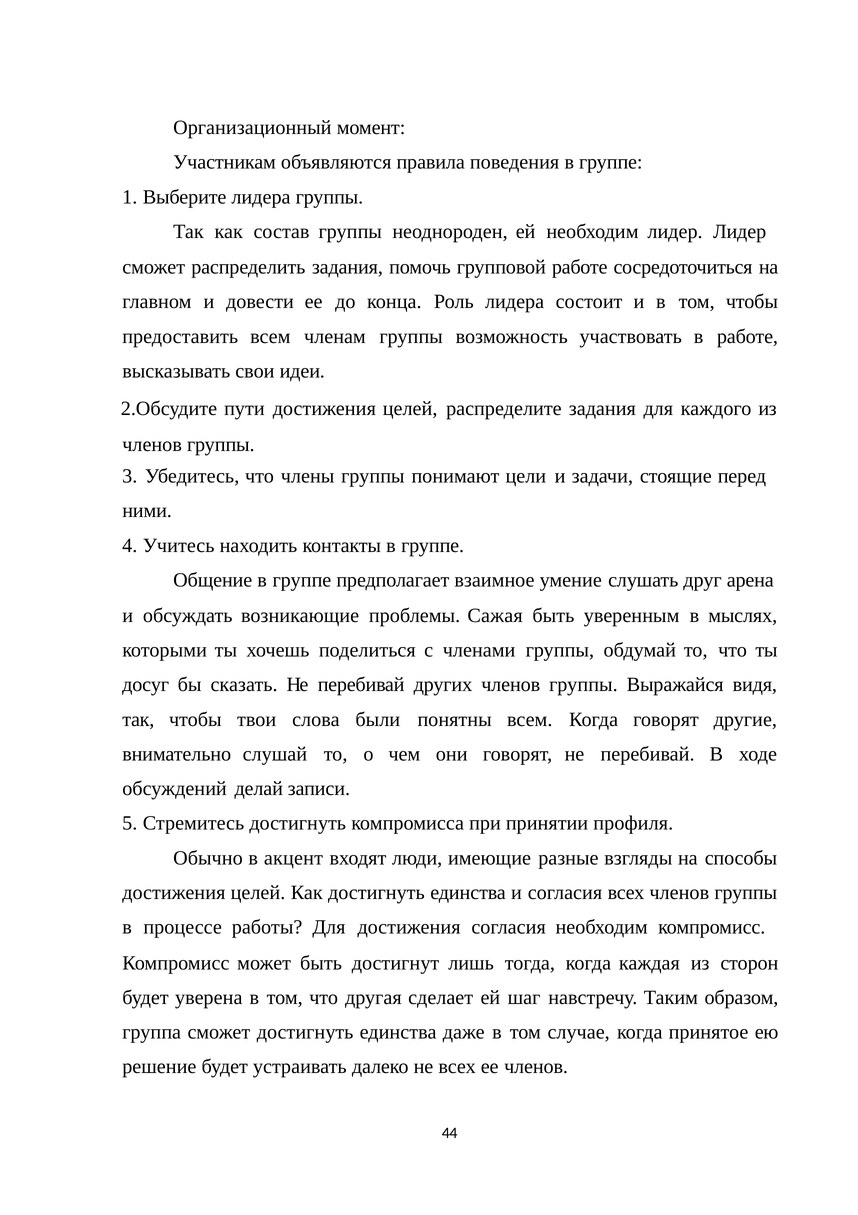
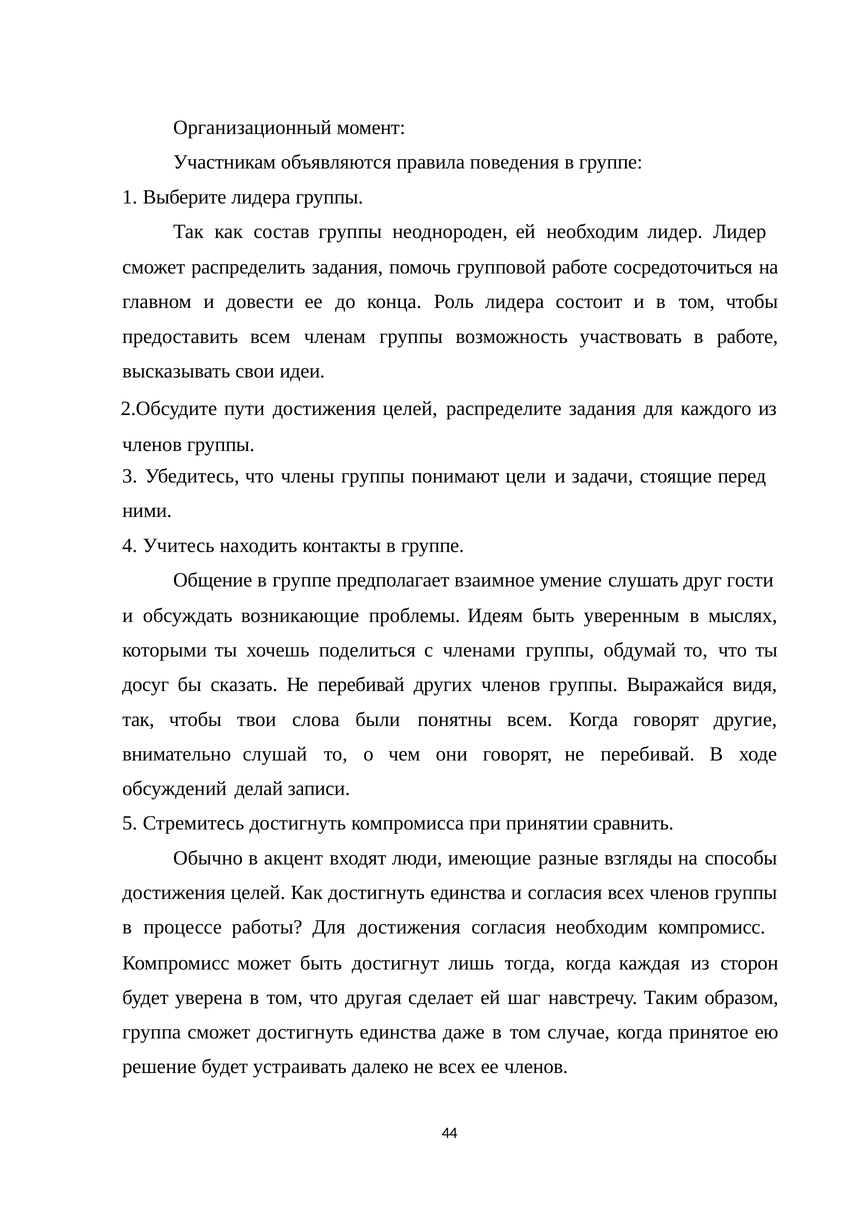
арена: арена -> гости (750, 580)
Сажая: Сажая -> Идеям (495, 616)
профиля: профиля -> сравнить (633, 823)
